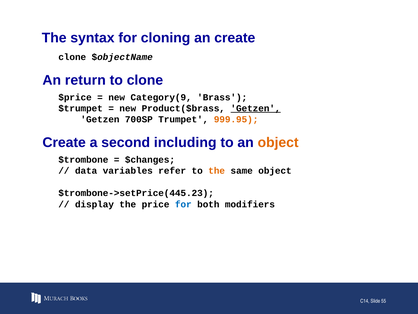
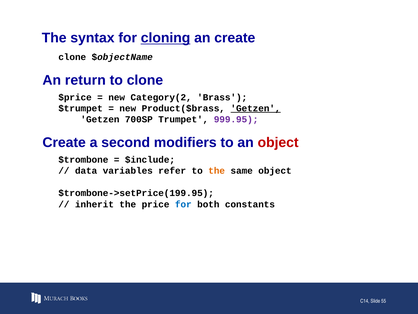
cloning underline: none -> present (166, 38)
Category(9: Category(9 -> Category(2 (161, 97)
999.95 colour: orange -> purple (236, 119)
including: including -> modifiers (185, 142)
object colour: orange -> red (278, 142)
$changes: $changes -> $include (150, 159)
$trombone->setPrice(445.23: $trombone->setPrice(445.23 -> $trombone->setPrice(199.95 (136, 193)
display: display -> inherit (94, 204)
modifiers: modifiers -> constants (250, 204)
